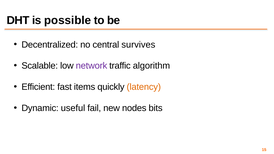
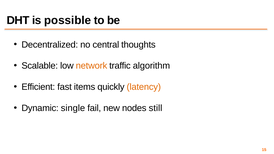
survives: survives -> thoughts (138, 45)
network colour: purple -> orange (92, 66)
useful: useful -> single (73, 108)
bits: bits -> still (155, 108)
